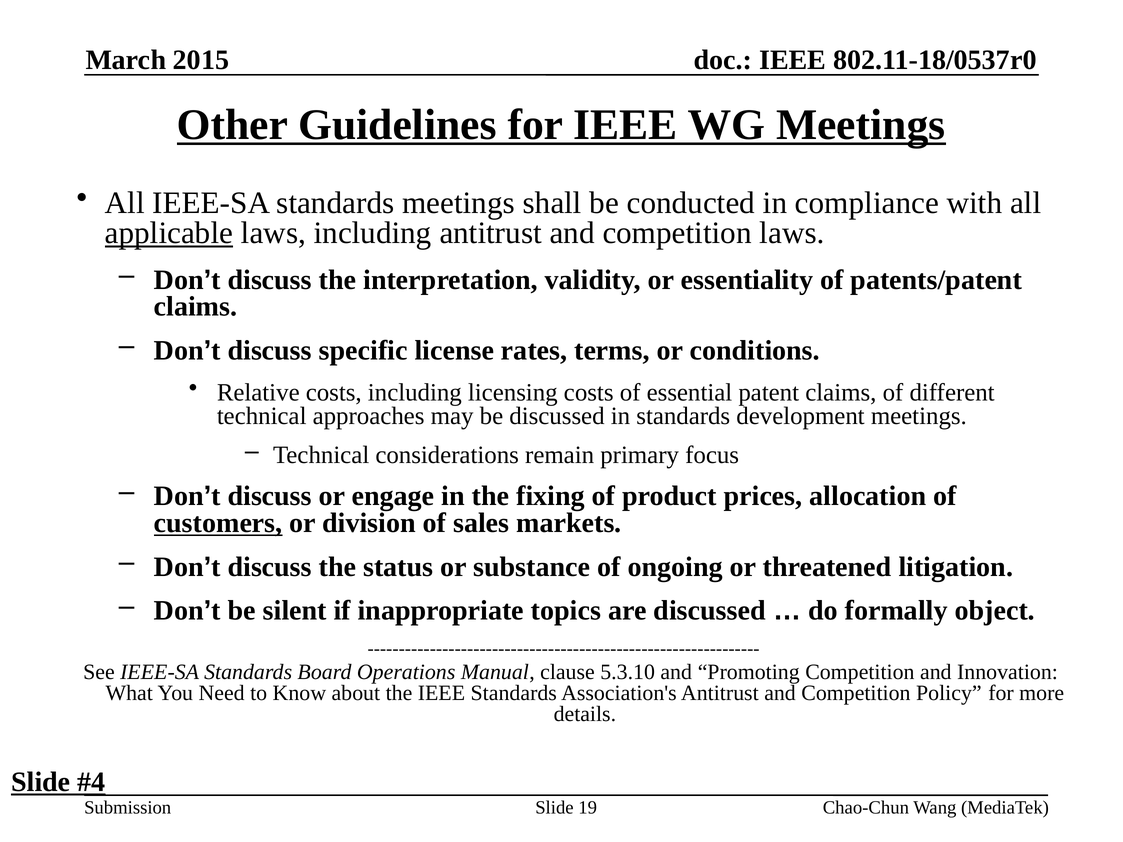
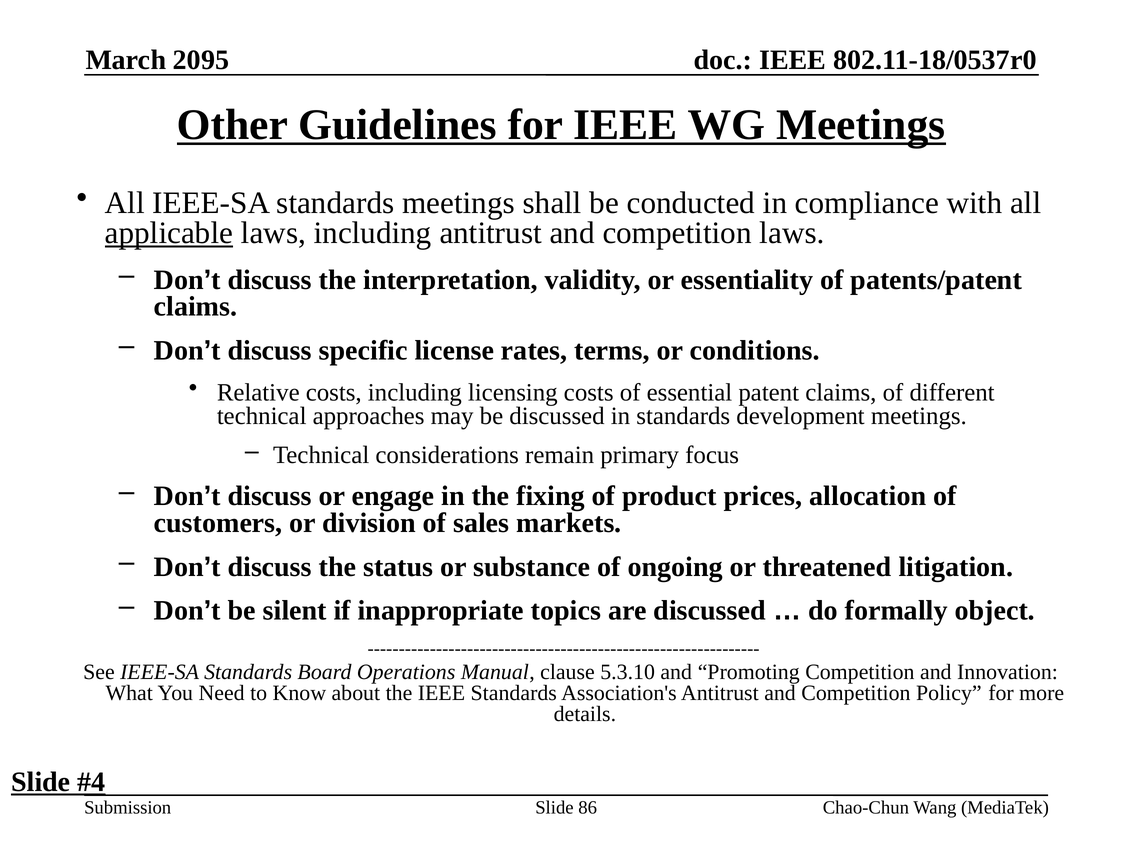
2015: 2015 -> 2095 (201, 60)
customers underline: present -> none (218, 523)
19: 19 -> 86 (588, 808)
